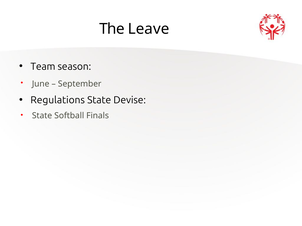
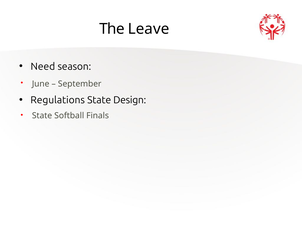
Team: Team -> Need (43, 67)
Devise: Devise -> Design (130, 100)
